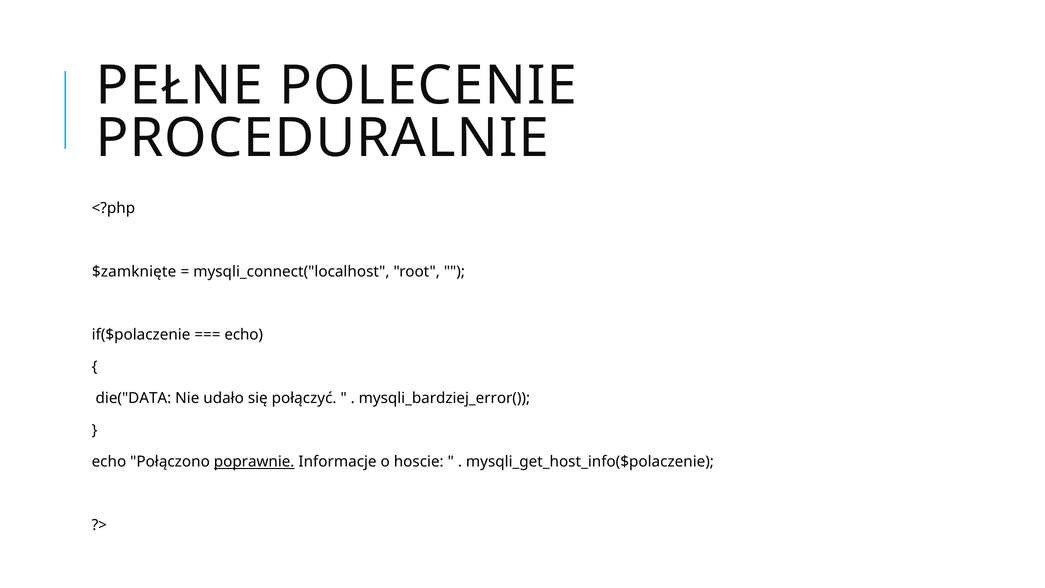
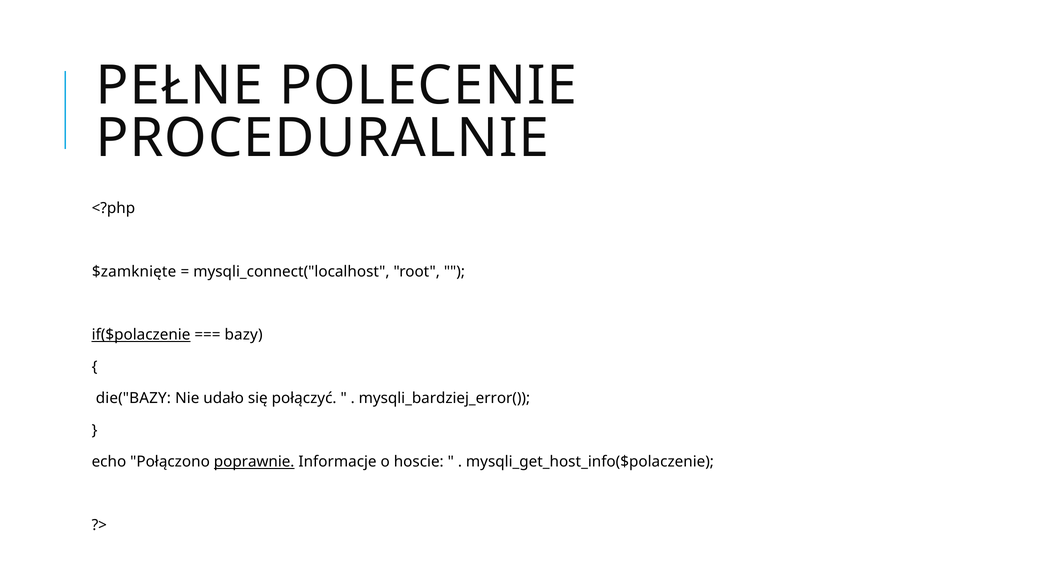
if($polaczenie underline: none -> present (141, 335)
echo: echo -> bazy (244, 335)
die("DATA: die("DATA -> die("BAZY (133, 398)
